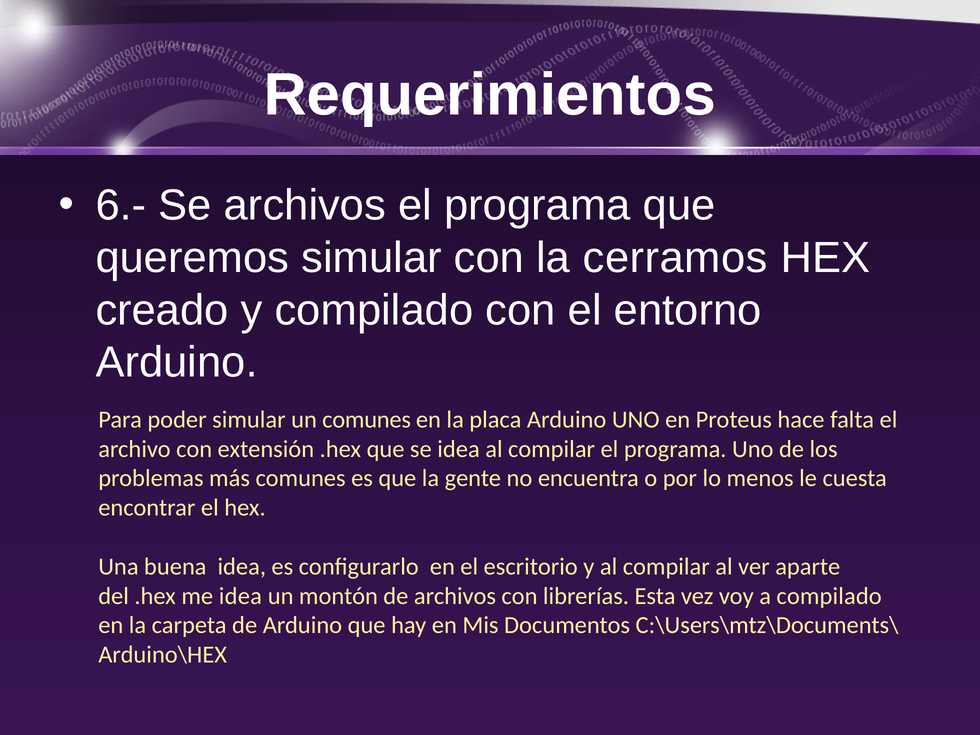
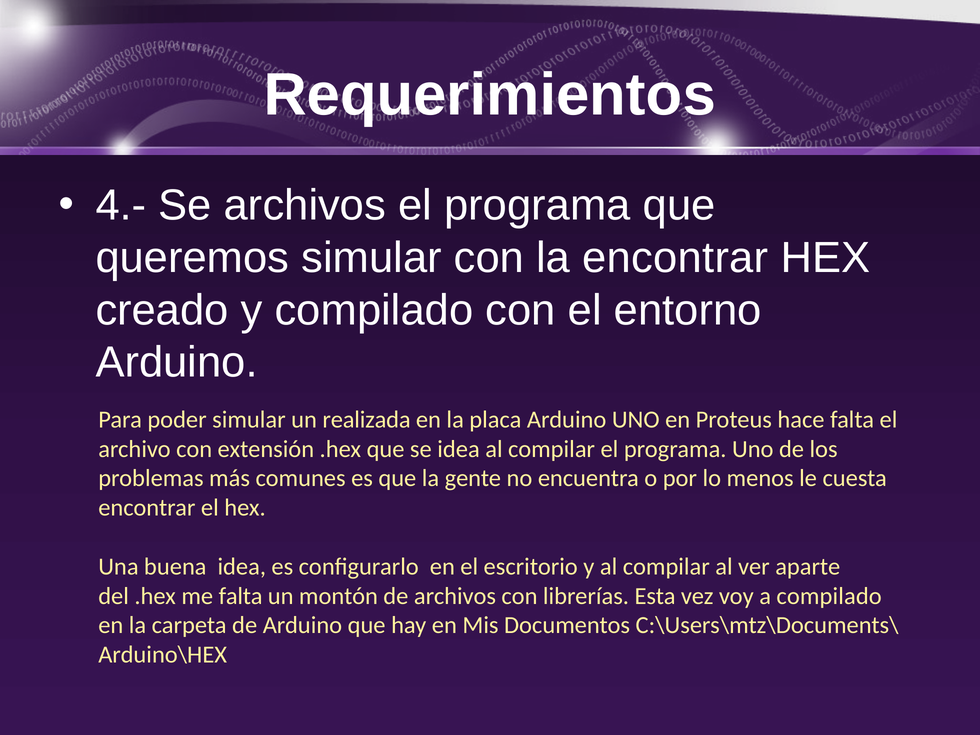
6.-: 6.- -> 4.- (121, 206)
la cerramos: cerramos -> encontrar (675, 258)
un comunes: comunes -> realizada (367, 420)
me idea: idea -> falta (241, 596)
